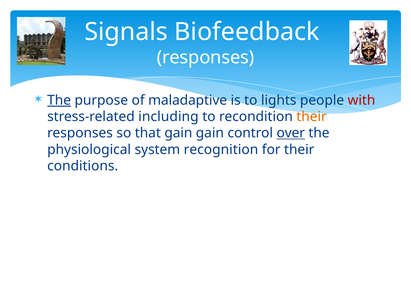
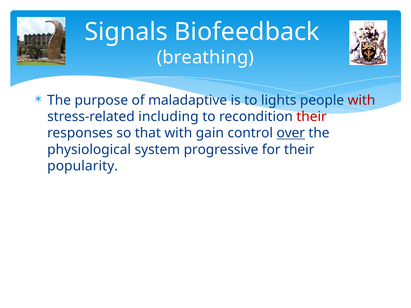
responses: responses -> breathing (205, 57)
The underline: present -> none (59, 100)
their colour: orange -> red (312, 117)
that gain: gain -> with (178, 133)
recognition: recognition -> progressive (221, 150)
conditions: conditions -> popularity (83, 166)
